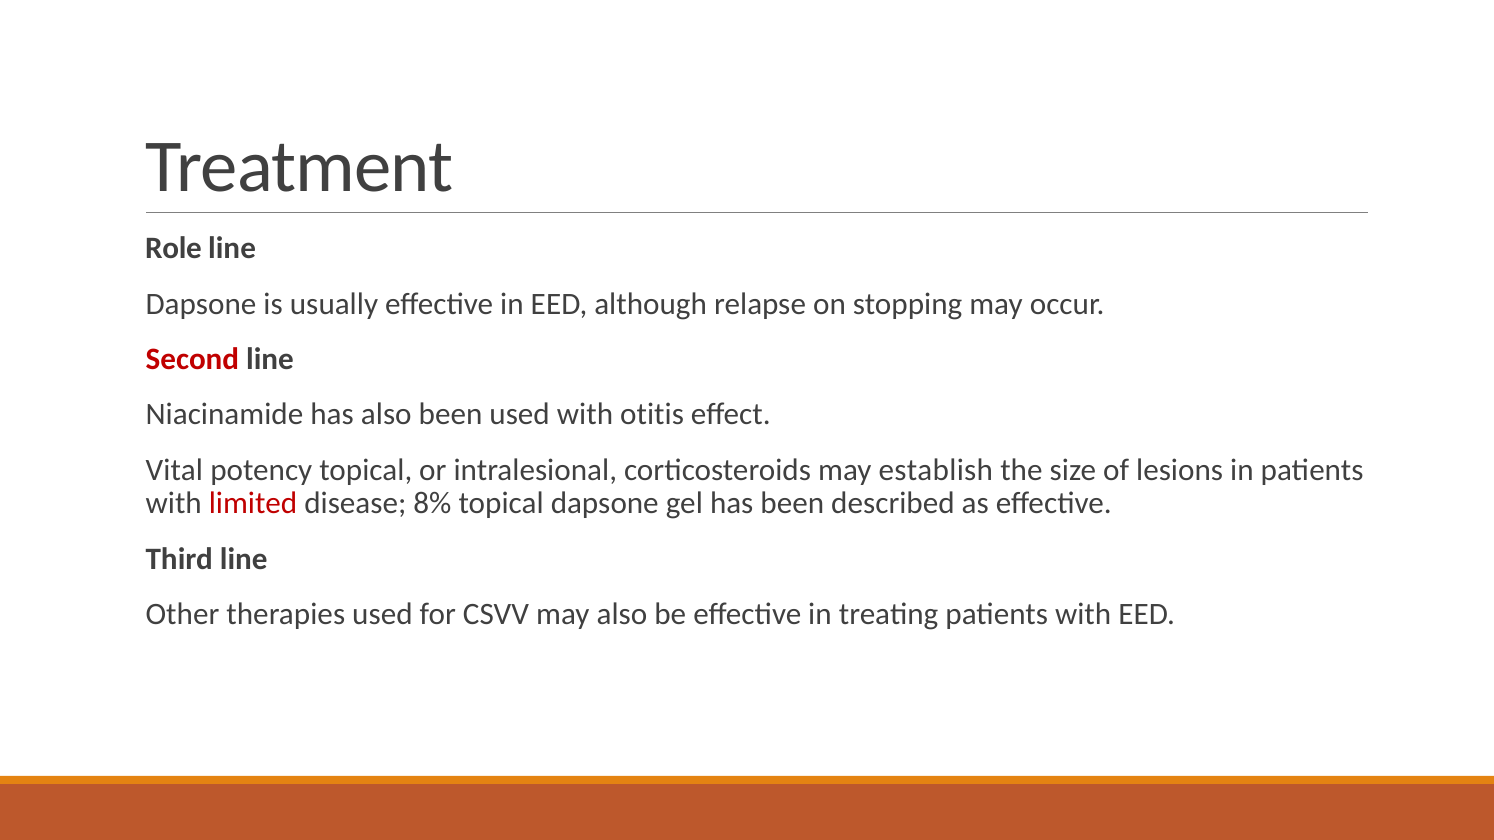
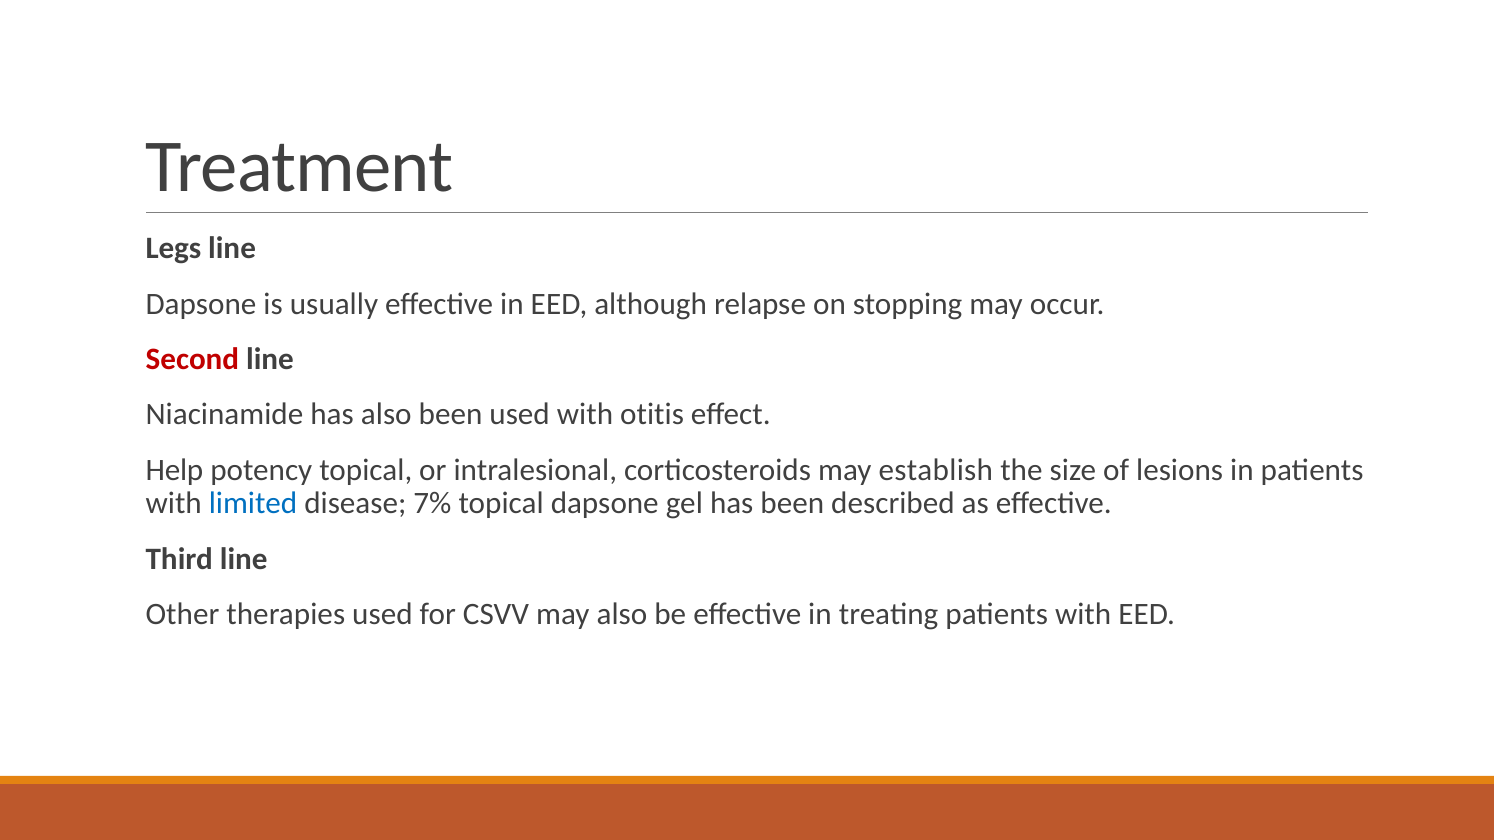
Role: Role -> Legs (173, 248)
Vital: Vital -> Help (174, 470)
limited colour: red -> blue (253, 504)
8%: 8% -> 7% (432, 504)
